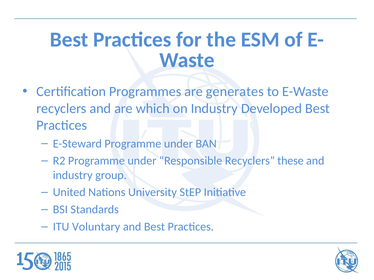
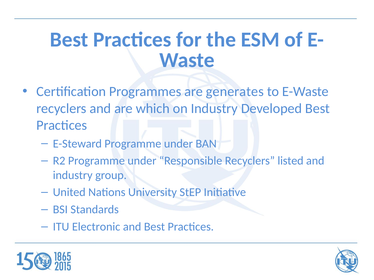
these: these -> listed (290, 161)
Voluntary: Voluntary -> Electronic (96, 227)
